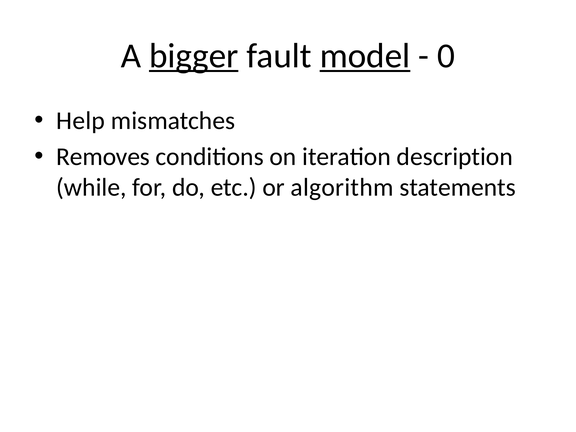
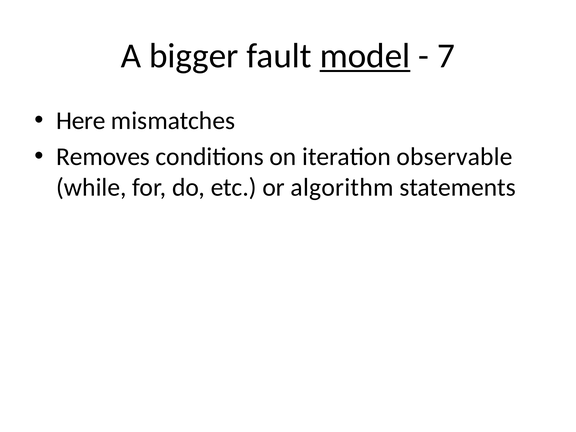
bigger underline: present -> none (194, 56)
0: 0 -> 7 (446, 56)
Help: Help -> Here (81, 121)
description: description -> observable (455, 157)
